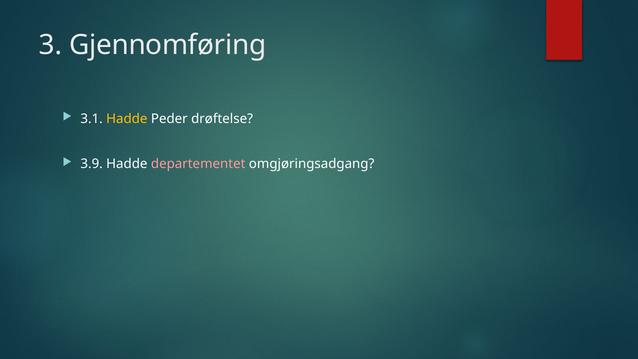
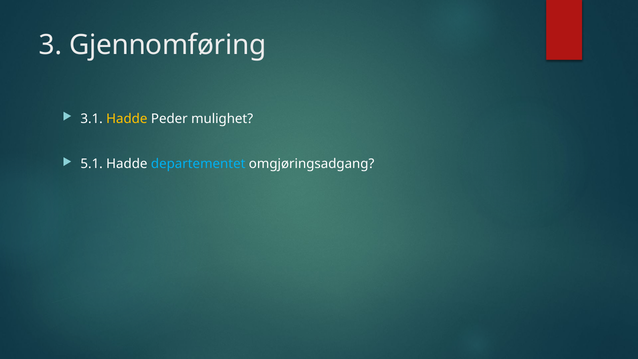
drøftelse: drøftelse -> mulighet (222, 119)
3.9: 3.9 -> 5.1 (92, 164)
departementet colour: pink -> light blue (198, 164)
